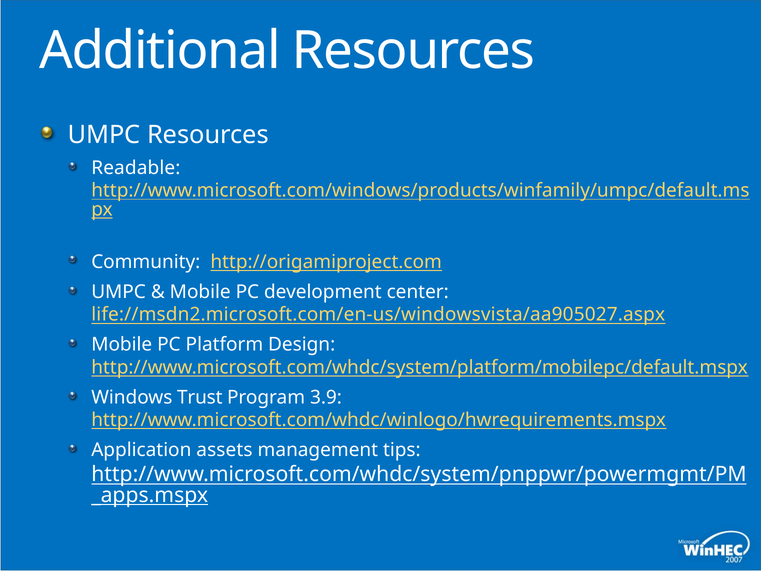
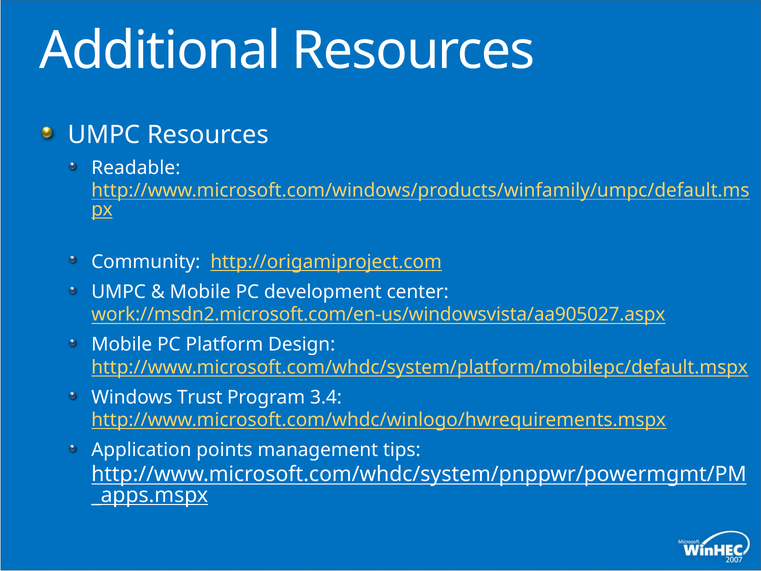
life://msdn2.microsoft.com/en-us/windowsvista/aa905027.aspx: life://msdn2.microsoft.com/en-us/windowsvista/aa905027.aspx -> work://msdn2.microsoft.com/en-us/windowsvista/aa905027.aspx (378, 315)
3.9: 3.9 -> 3.4 (326, 397)
assets: assets -> points (224, 450)
